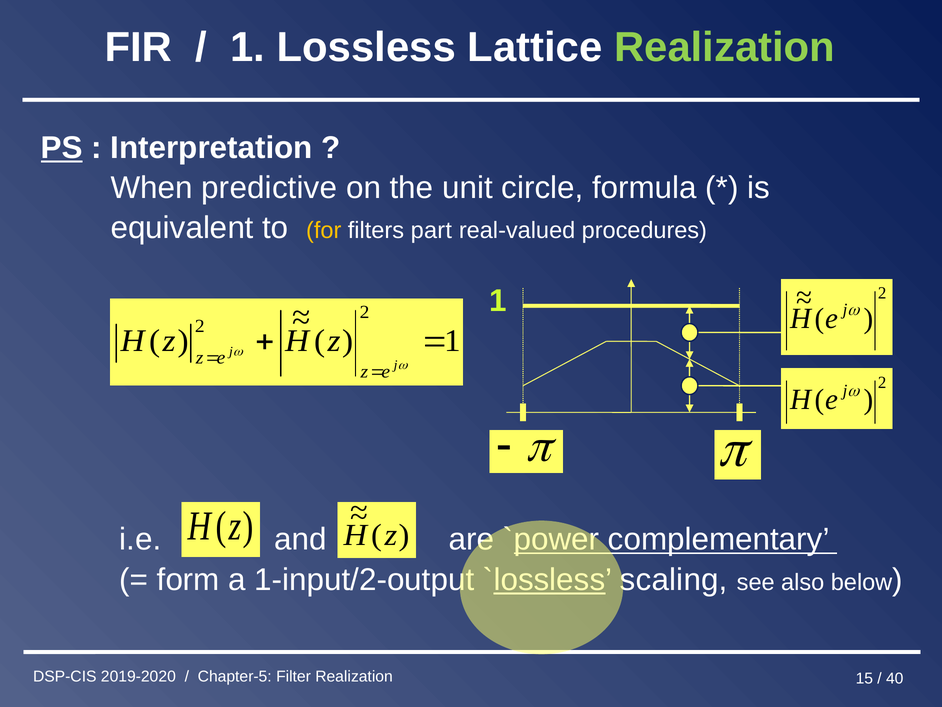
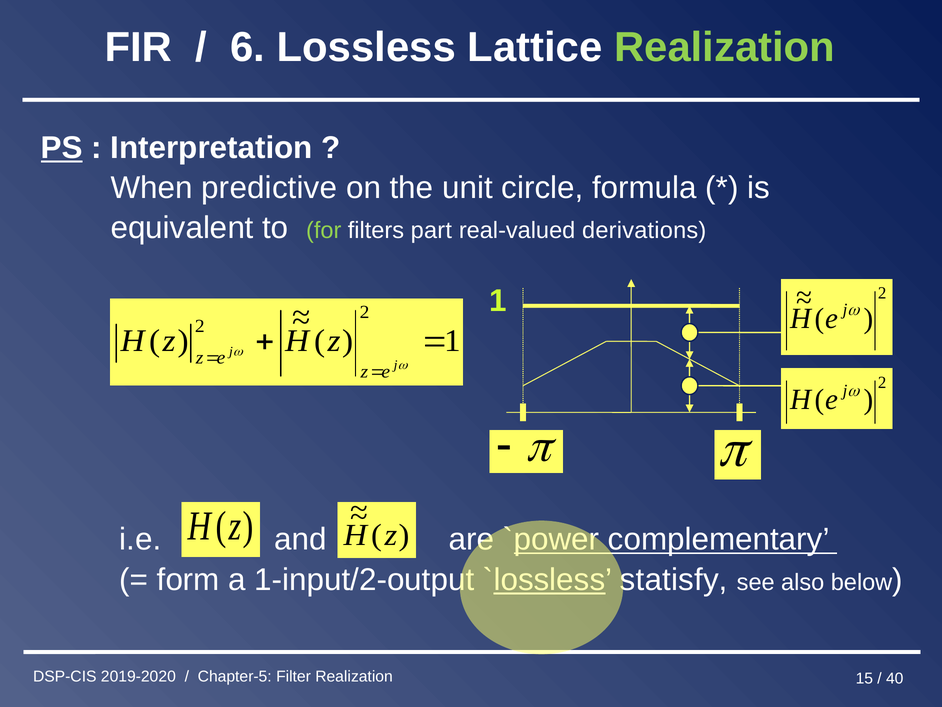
1: 1 -> 6 (248, 47)
for colour: yellow -> light green (324, 231)
procedures: procedures -> derivations (644, 231)
scaling: scaling -> statisfy (674, 579)
